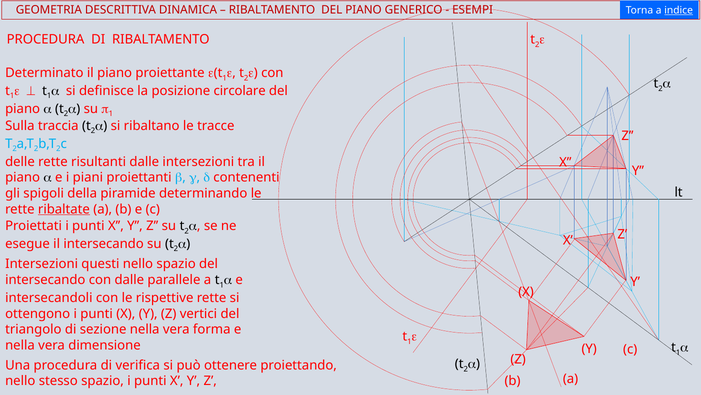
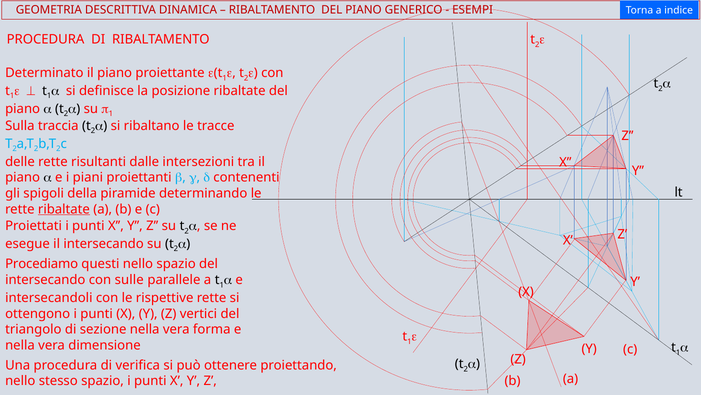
indice underline: present -> none (679, 10)
posizione circolare: circolare -> ribaltate (240, 91)
Intersezioni: Intersezioni -> Procediamo (42, 264)
con dalle: dalle -> sulle (129, 279)
